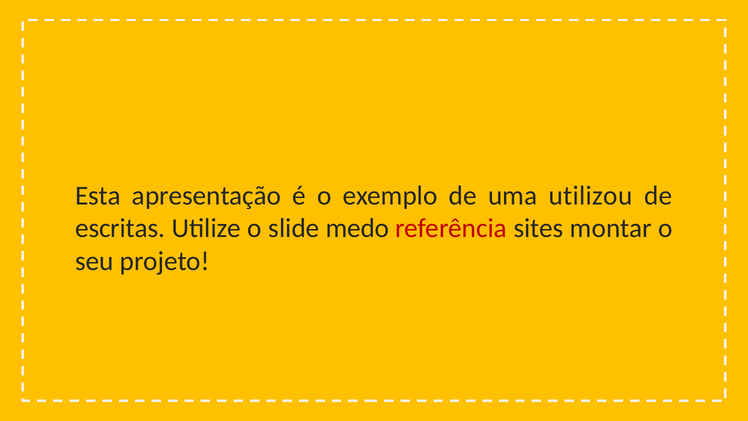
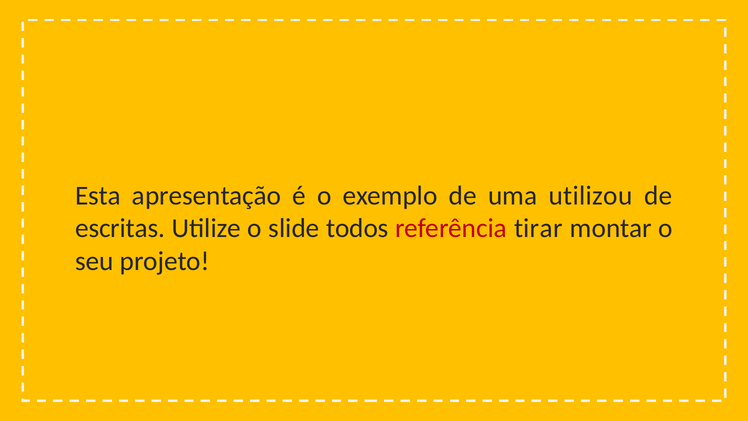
medo: medo -> todos (357, 228)
sites: sites -> tirar (538, 228)
